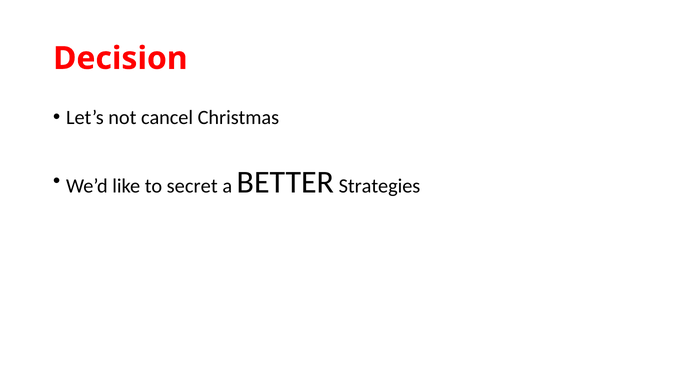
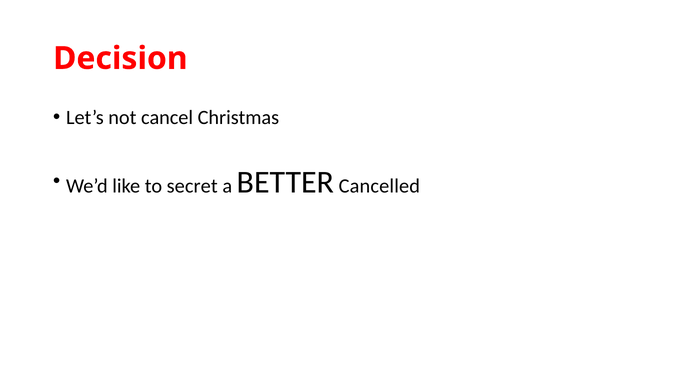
Strategies: Strategies -> Cancelled (379, 186)
